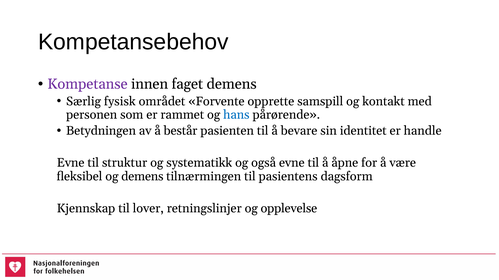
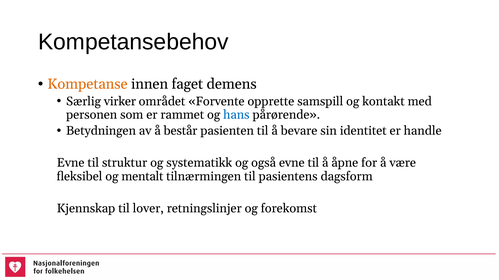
Kompetanse colour: purple -> orange (88, 84)
fysisk: fysisk -> virker (120, 102)
og demens: demens -> mentalt (142, 177)
opplevelse: opplevelse -> forekomst (289, 209)
